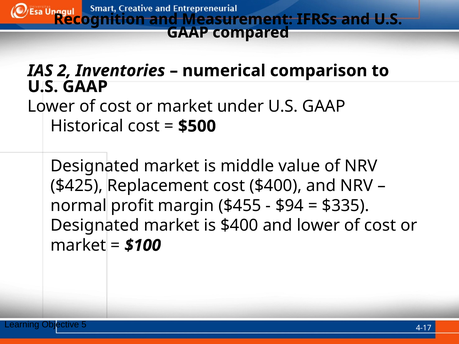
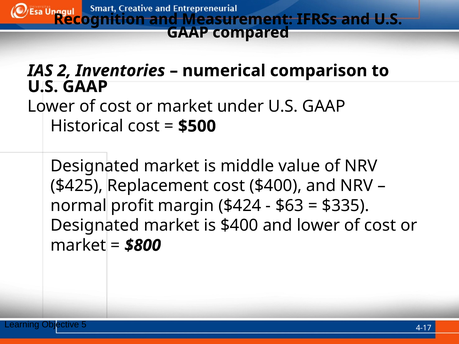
$455: $455 -> $424 (240, 206)
$94: $94 -> $63 (290, 206)
$100: $100 -> $800 (143, 246)
